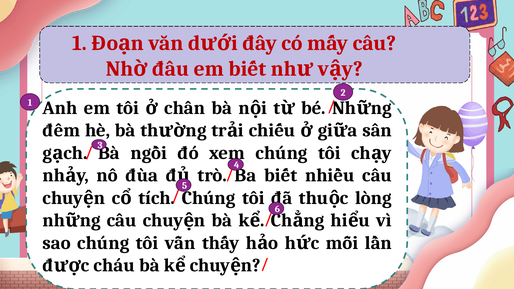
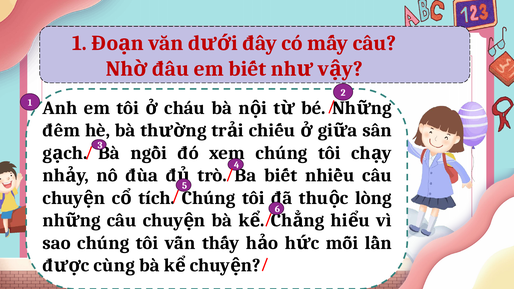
chân: chân -> cháu (185, 108)
cháu: cháu -> cùng (114, 265)
